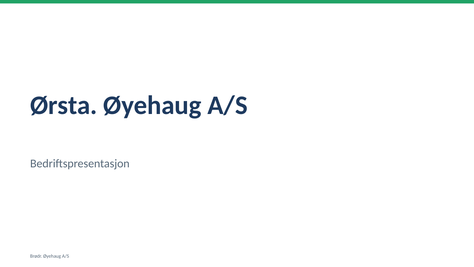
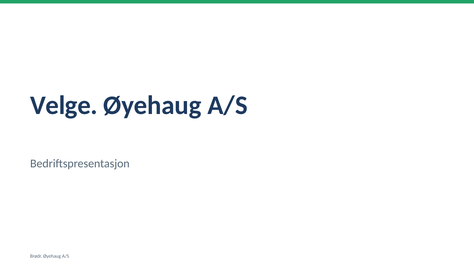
Ørsta: Ørsta -> Velge (64, 105)
